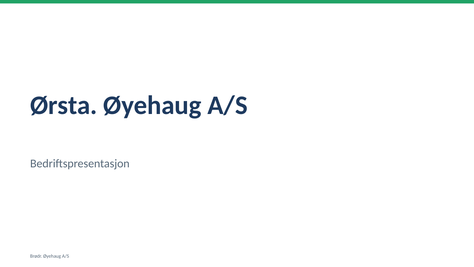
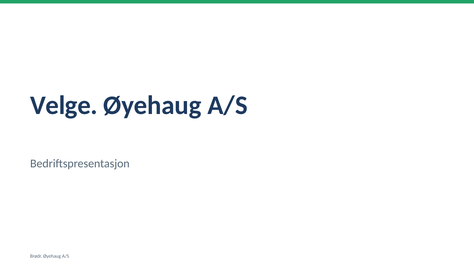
Ørsta: Ørsta -> Velge (64, 105)
